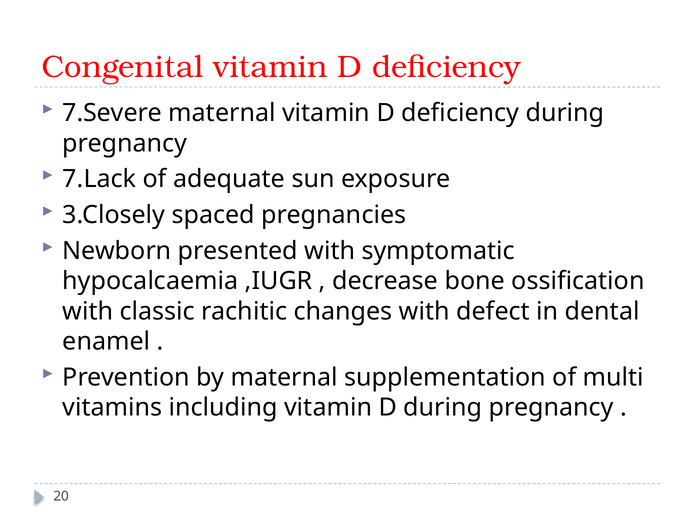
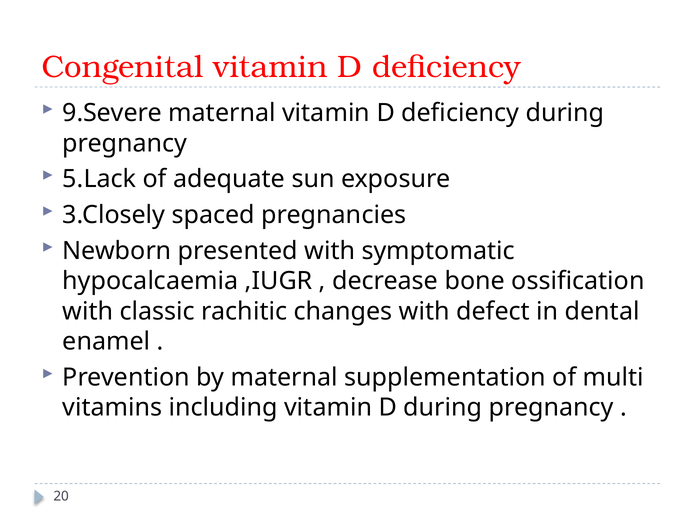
7.Severe: 7.Severe -> 9.Severe (112, 113)
7.Lack: 7.Lack -> 5.Lack (99, 179)
